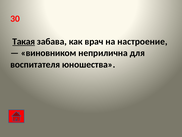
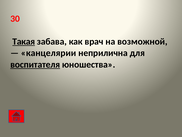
настроение: настроение -> возможной (142, 41)
виновником: виновником -> канцелярии (49, 53)
воспитателя underline: none -> present (35, 64)
